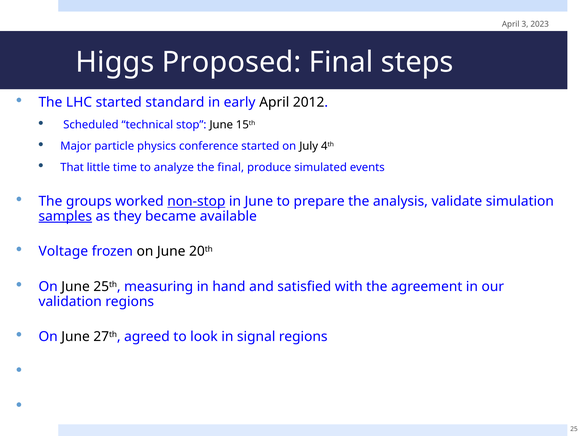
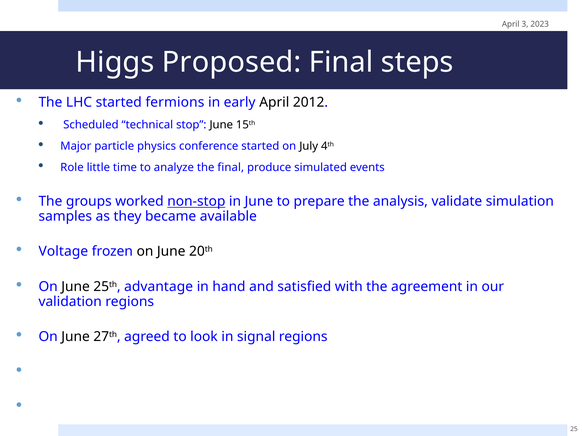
standard: standard -> fermions (175, 102)
That: That -> Role (72, 168)
samples underline: present -> none (65, 216)
measuring: measuring -> advantage (159, 287)
